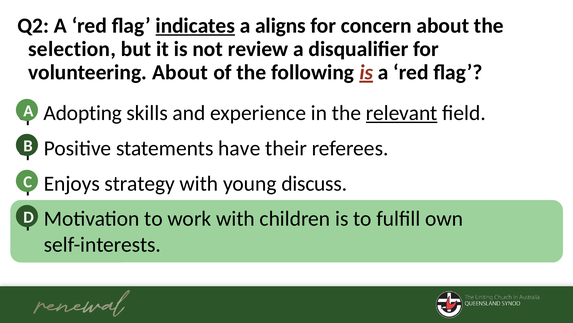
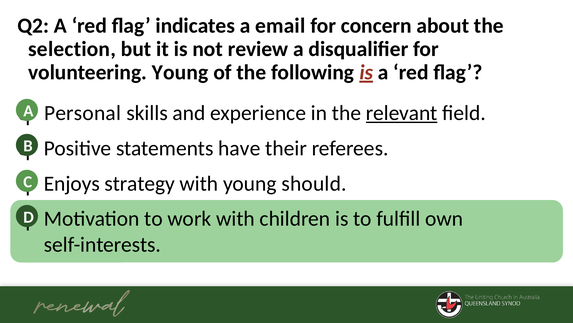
indicates underline: present -> none (195, 26)
aligns: aligns -> email (280, 26)
volunteering About: About -> Young (180, 72)
Adopting: Adopting -> Personal (83, 113)
discuss: discuss -> should (314, 183)
